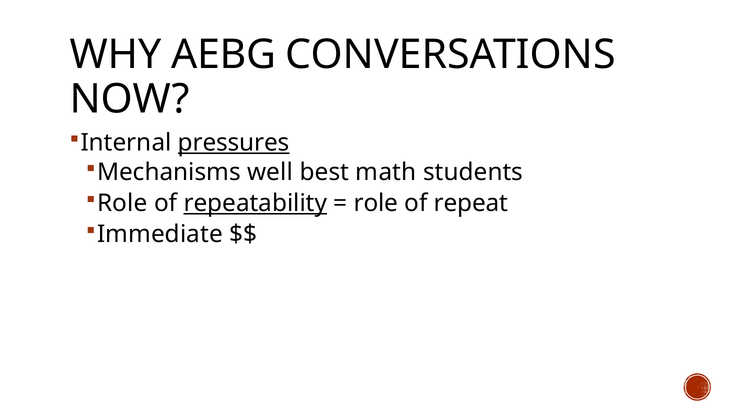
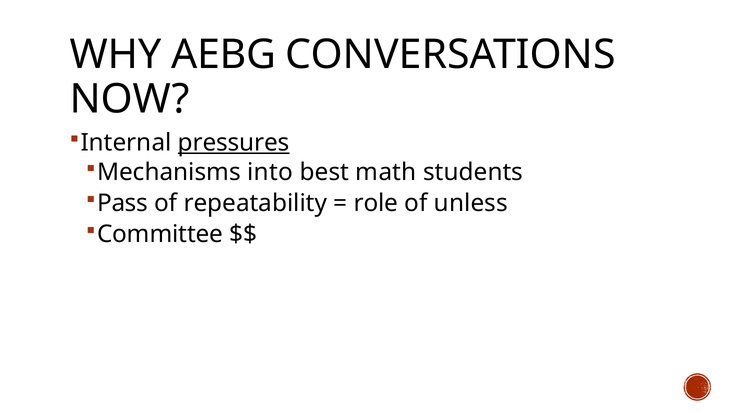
well: well -> into (270, 172)
Role: Role -> Pass (123, 203)
repeatability underline: present -> none (255, 203)
repeat: repeat -> unless (471, 203)
Immediate: Immediate -> Committee (160, 234)
